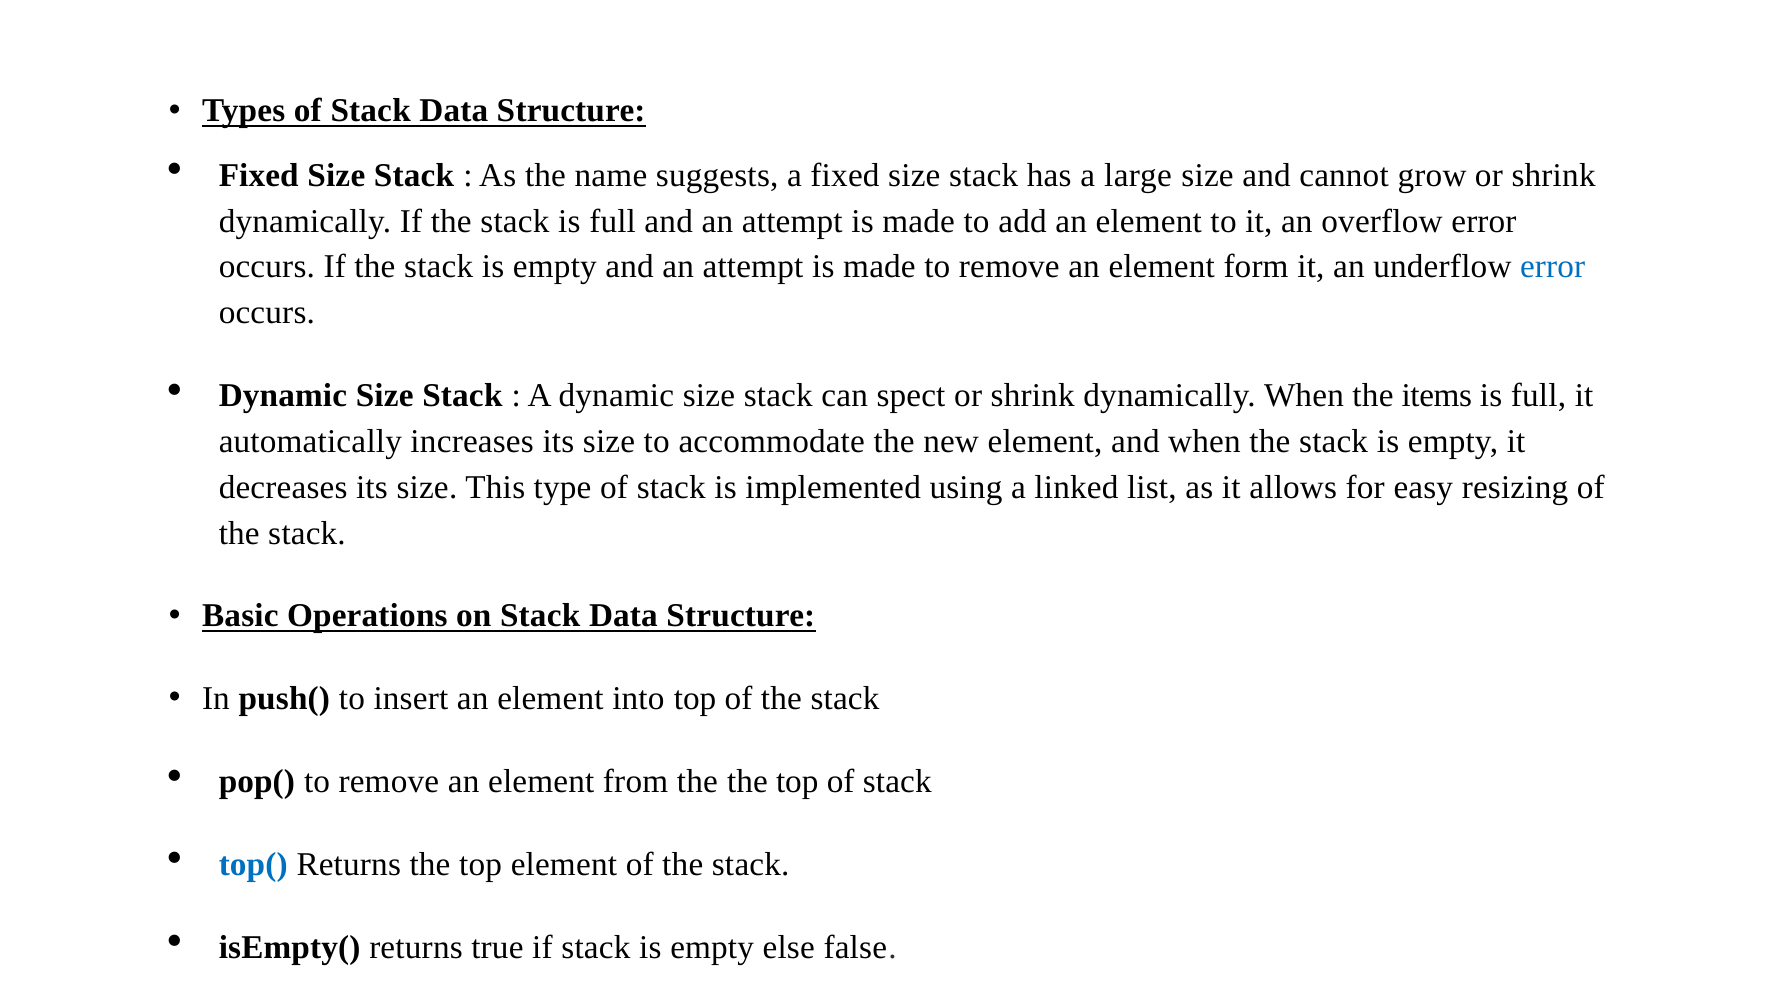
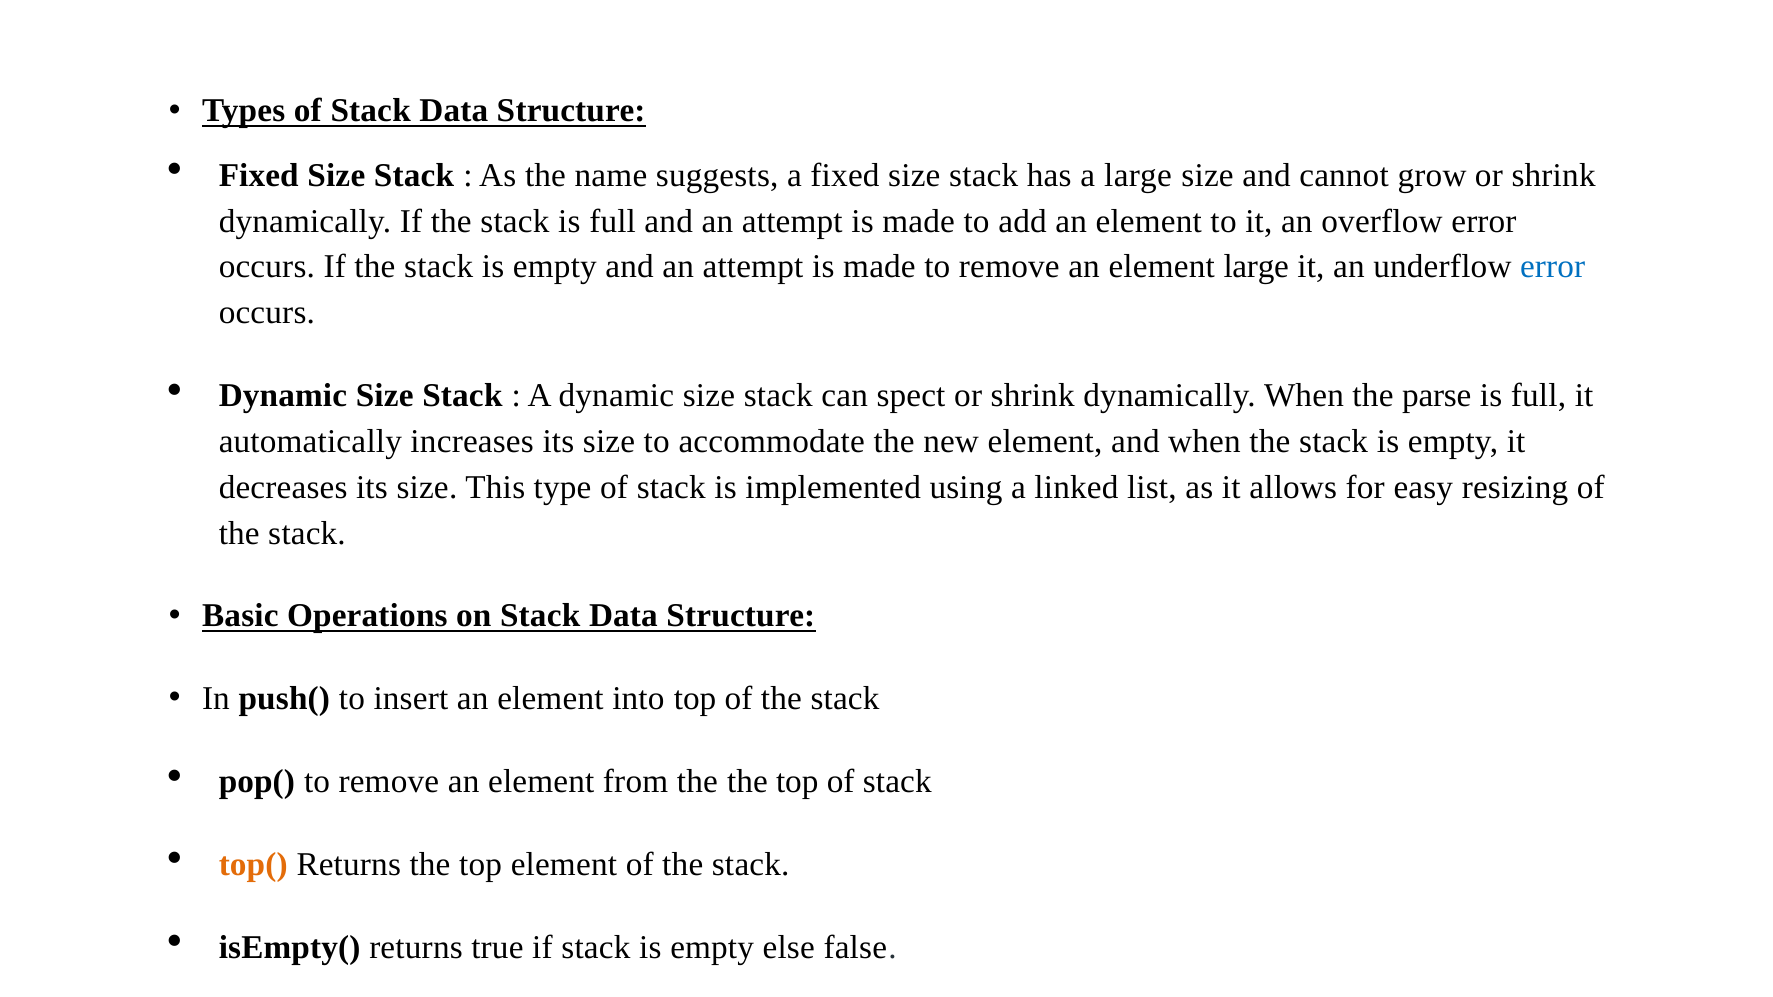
element form: form -> large (1256, 267)
items: items -> parse (1437, 396)
top( colour: blue -> orange (253, 865)
